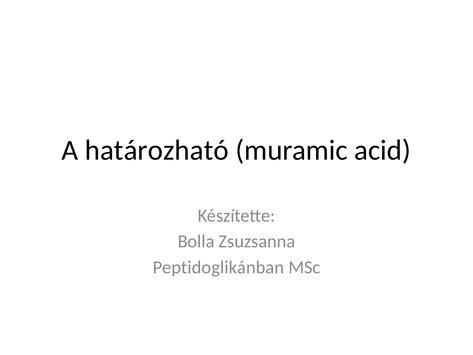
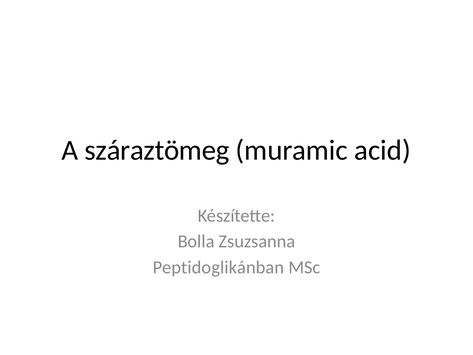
határozható: határozható -> száraztömeg (157, 150)
